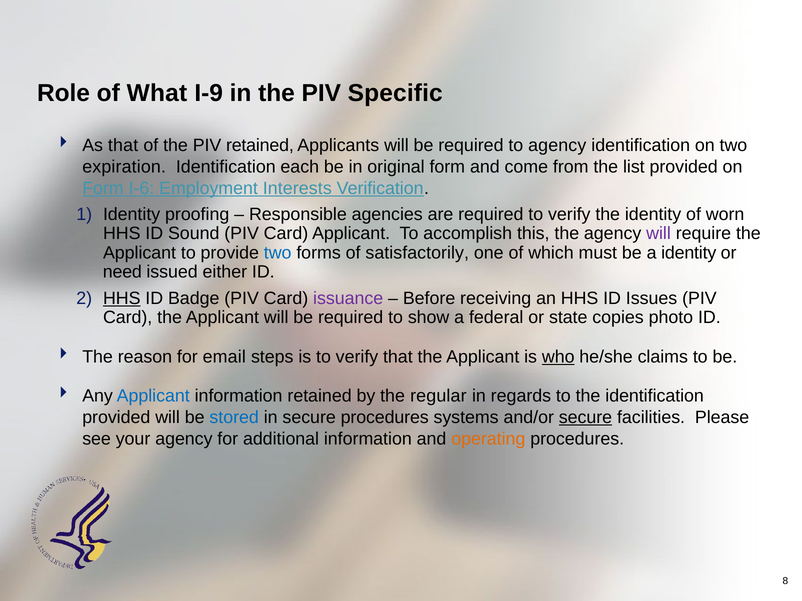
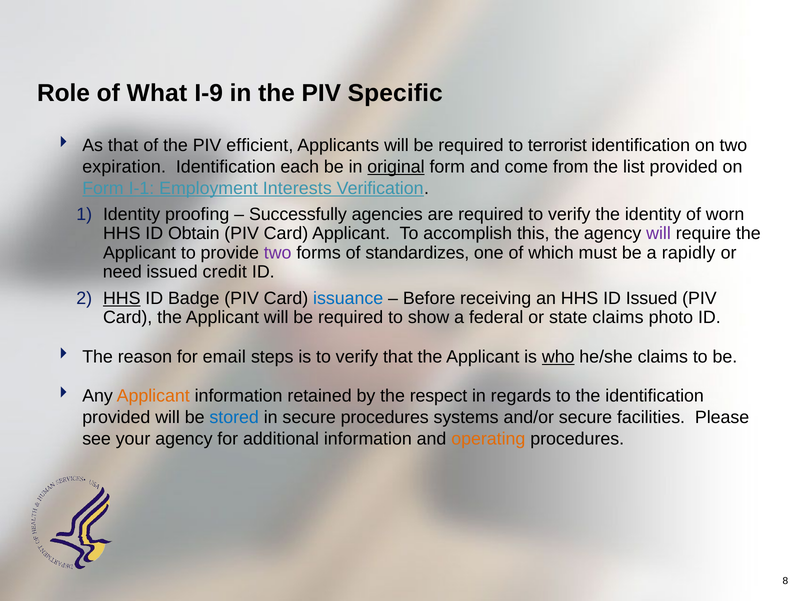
PIV retained: retained -> efficient (260, 146)
to agency: agency -> terrorist (557, 146)
original underline: none -> present (396, 167)
I-6: I-6 -> I-1 (141, 188)
Responsible: Responsible -> Successfully (298, 214)
Sound: Sound -> Obtain (194, 234)
two colour: blue -> purple (278, 253)
satisfactorily: satisfactorily -> standardizes (417, 253)
a identity: identity -> rapidly (689, 253)
either: either -> credit (225, 272)
issuance colour: purple -> blue (348, 298)
ID Issues: Issues -> Issued (652, 298)
state copies: copies -> claims (618, 318)
Applicant colour: blue -> orange (153, 396)
regular: regular -> respect (439, 396)
secure underline: present -> none (585, 418)
